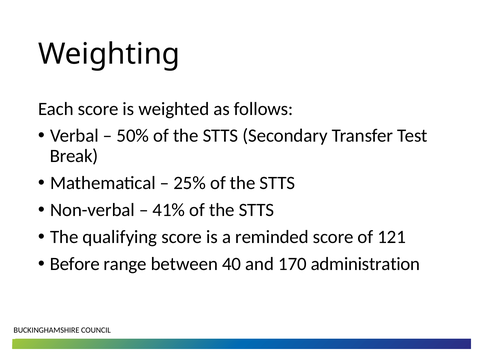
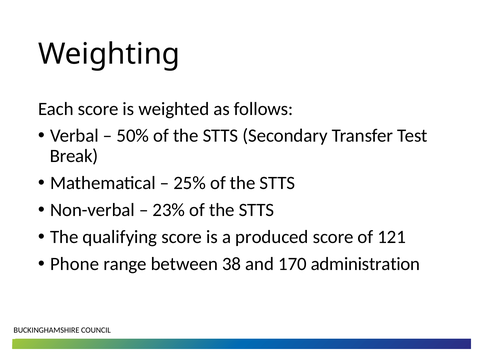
41%: 41% -> 23% (169, 210)
reminded: reminded -> produced (272, 237)
Before: Before -> Phone (75, 264)
40: 40 -> 38 (232, 264)
